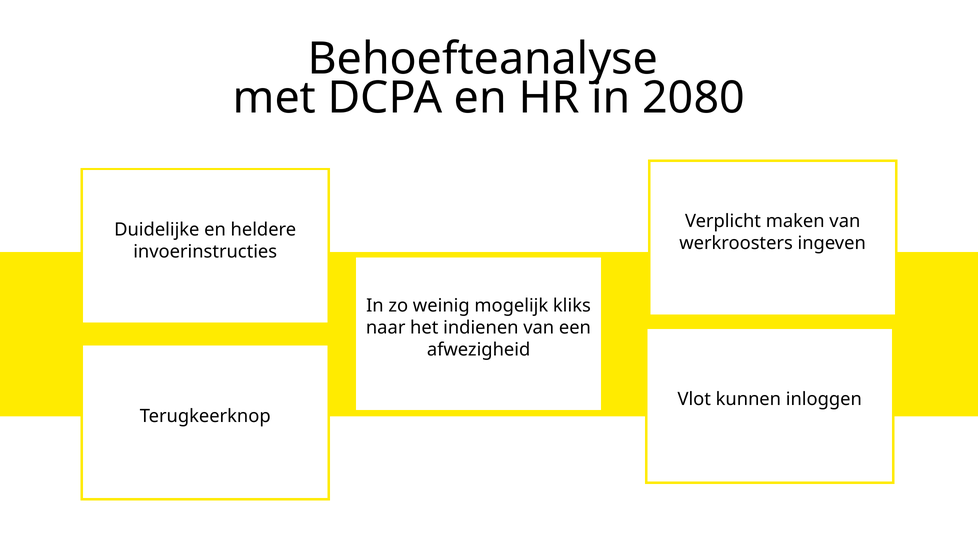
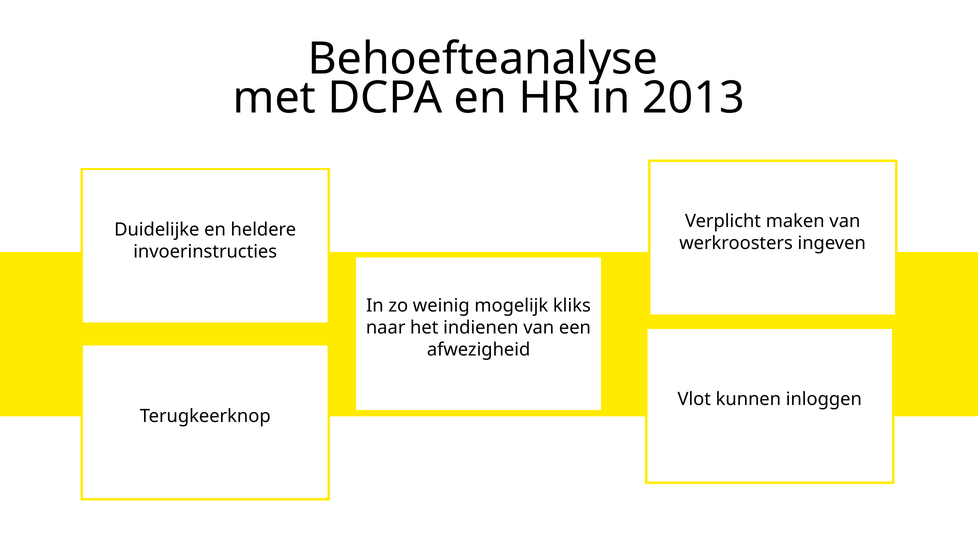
2080: 2080 -> 2013 (694, 98)
